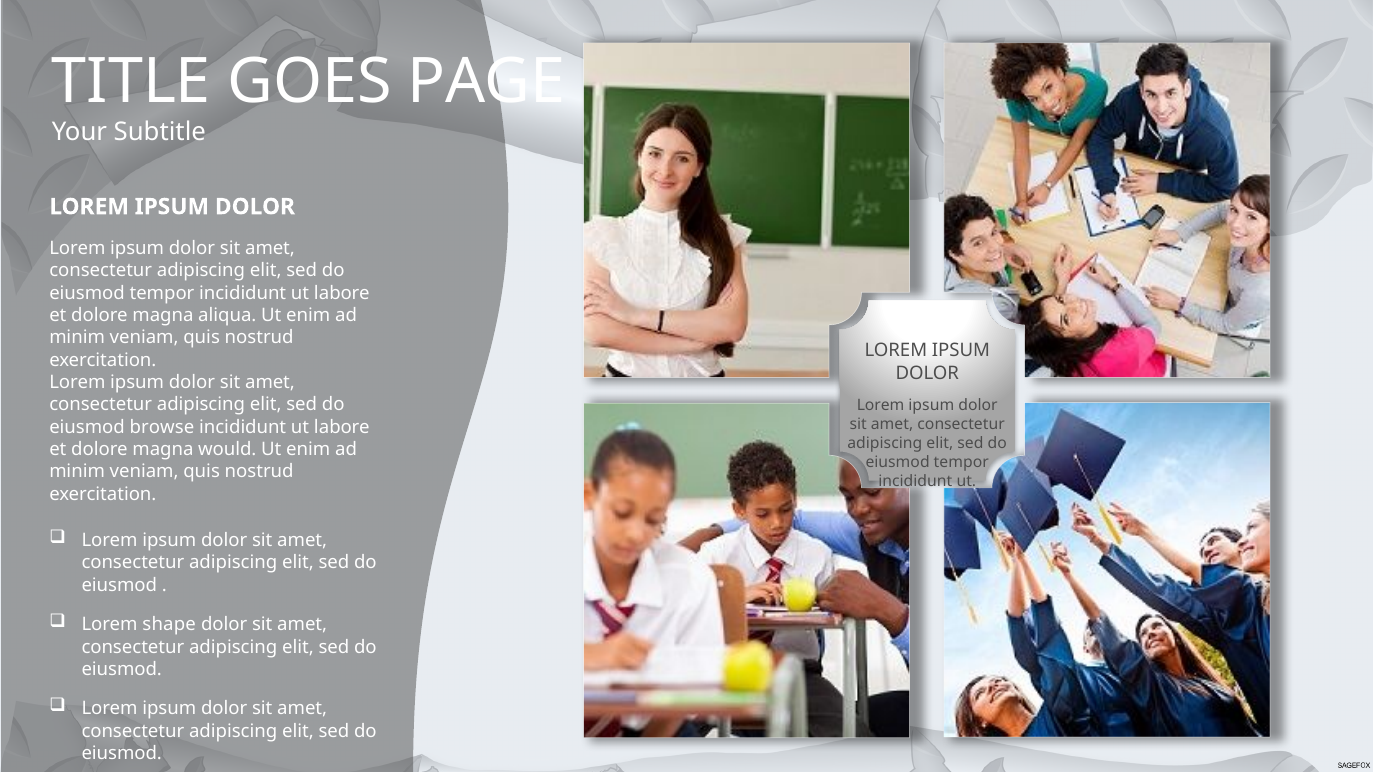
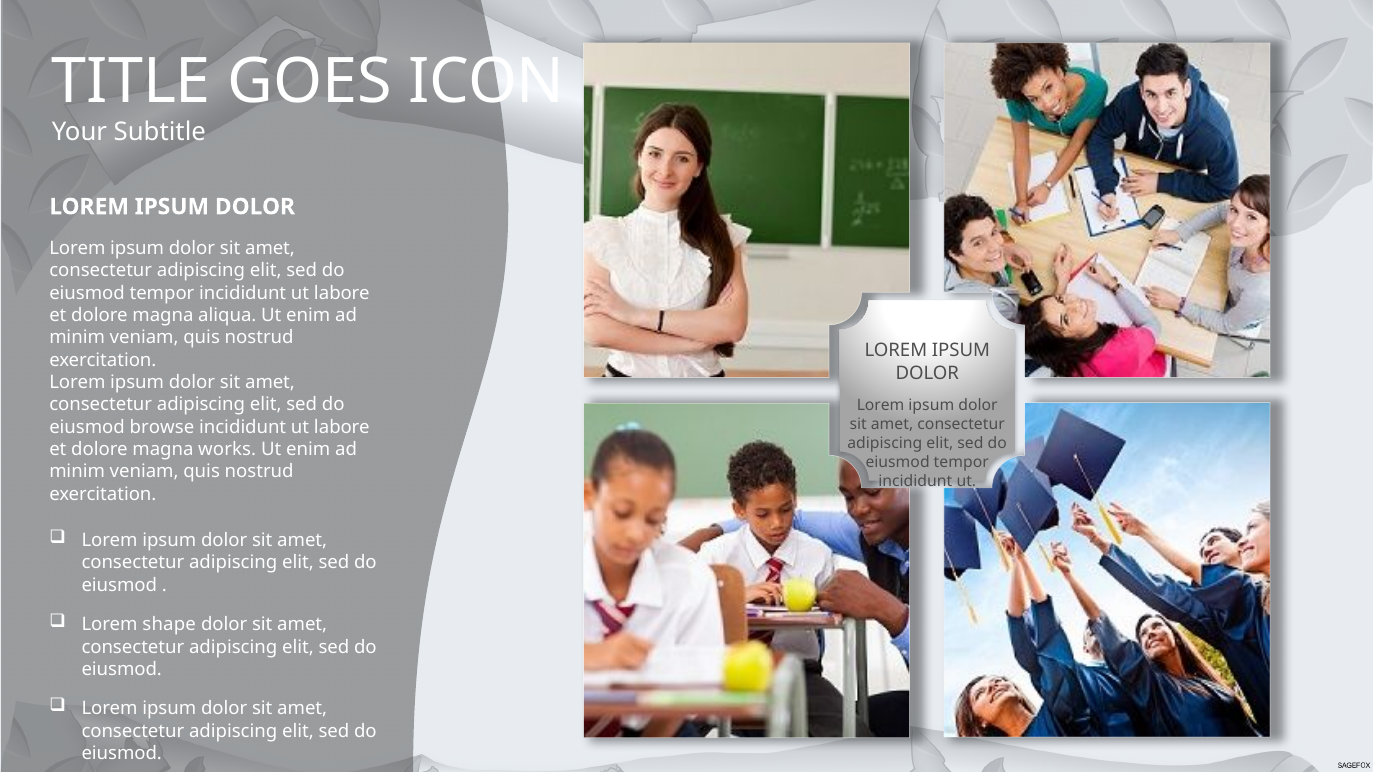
PAGE: PAGE -> ICON (486, 81)
would: would -> works (227, 450)
